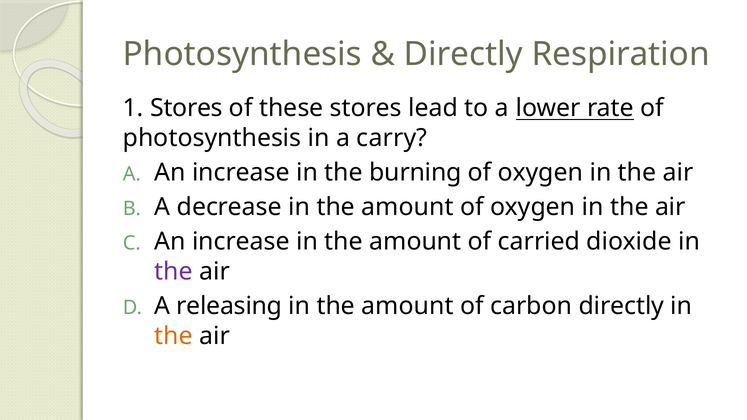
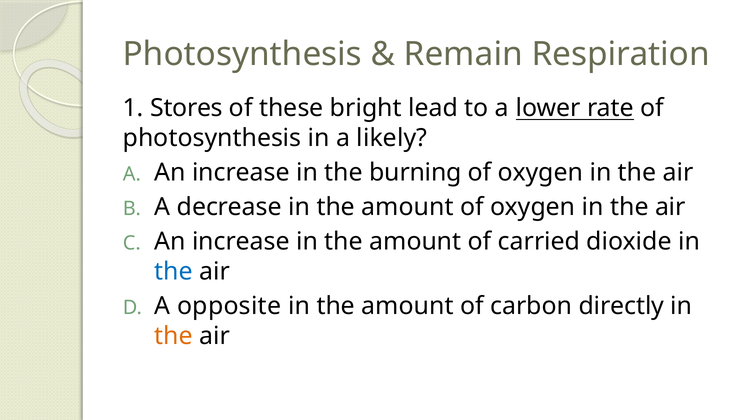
Directly: Directly -> Remain (463, 54)
these stores: stores -> bright (366, 108)
carry: carry -> likely (392, 138)
the colour: purple -> blue (174, 272)
releasing: releasing -> opposite (229, 306)
